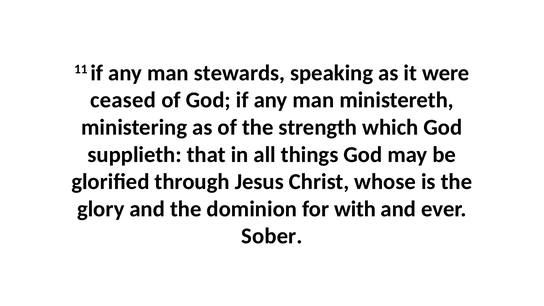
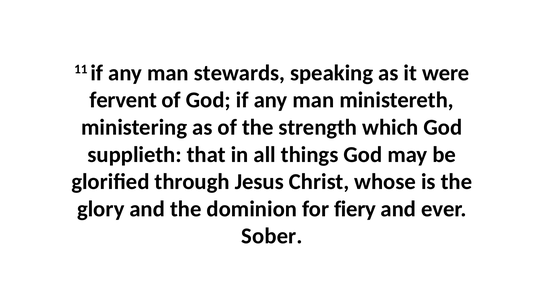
ceased: ceased -> fervent (123, 100)
with: with -> fiery (355, 209)
